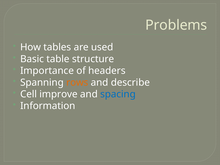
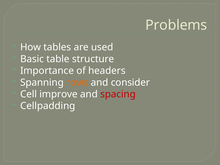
describe: describe -> consider (130, 82)
spacing colour: blue -> red (118, 94)
Information: Information -> Cellpadding (48, 106)
